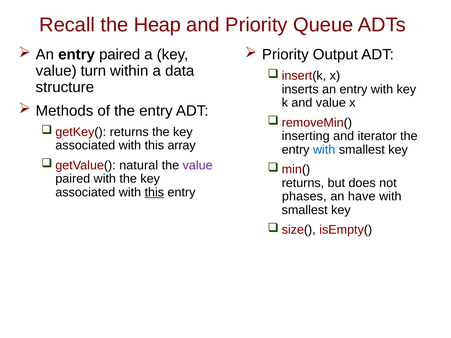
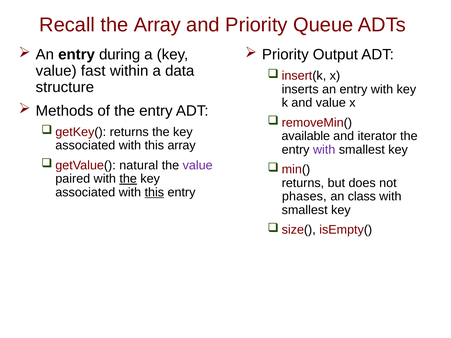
the Heap: Heap -> Array (157, 25)
entry paired: paired -> during (120, 55)
turn: turn -> fast (93, 71)
inserting: inserting -> available (306, 136)
with colour: blue -> purple (324, 150)
the underline: none -> present (128, 179)
have: have -> class (362, 197)
